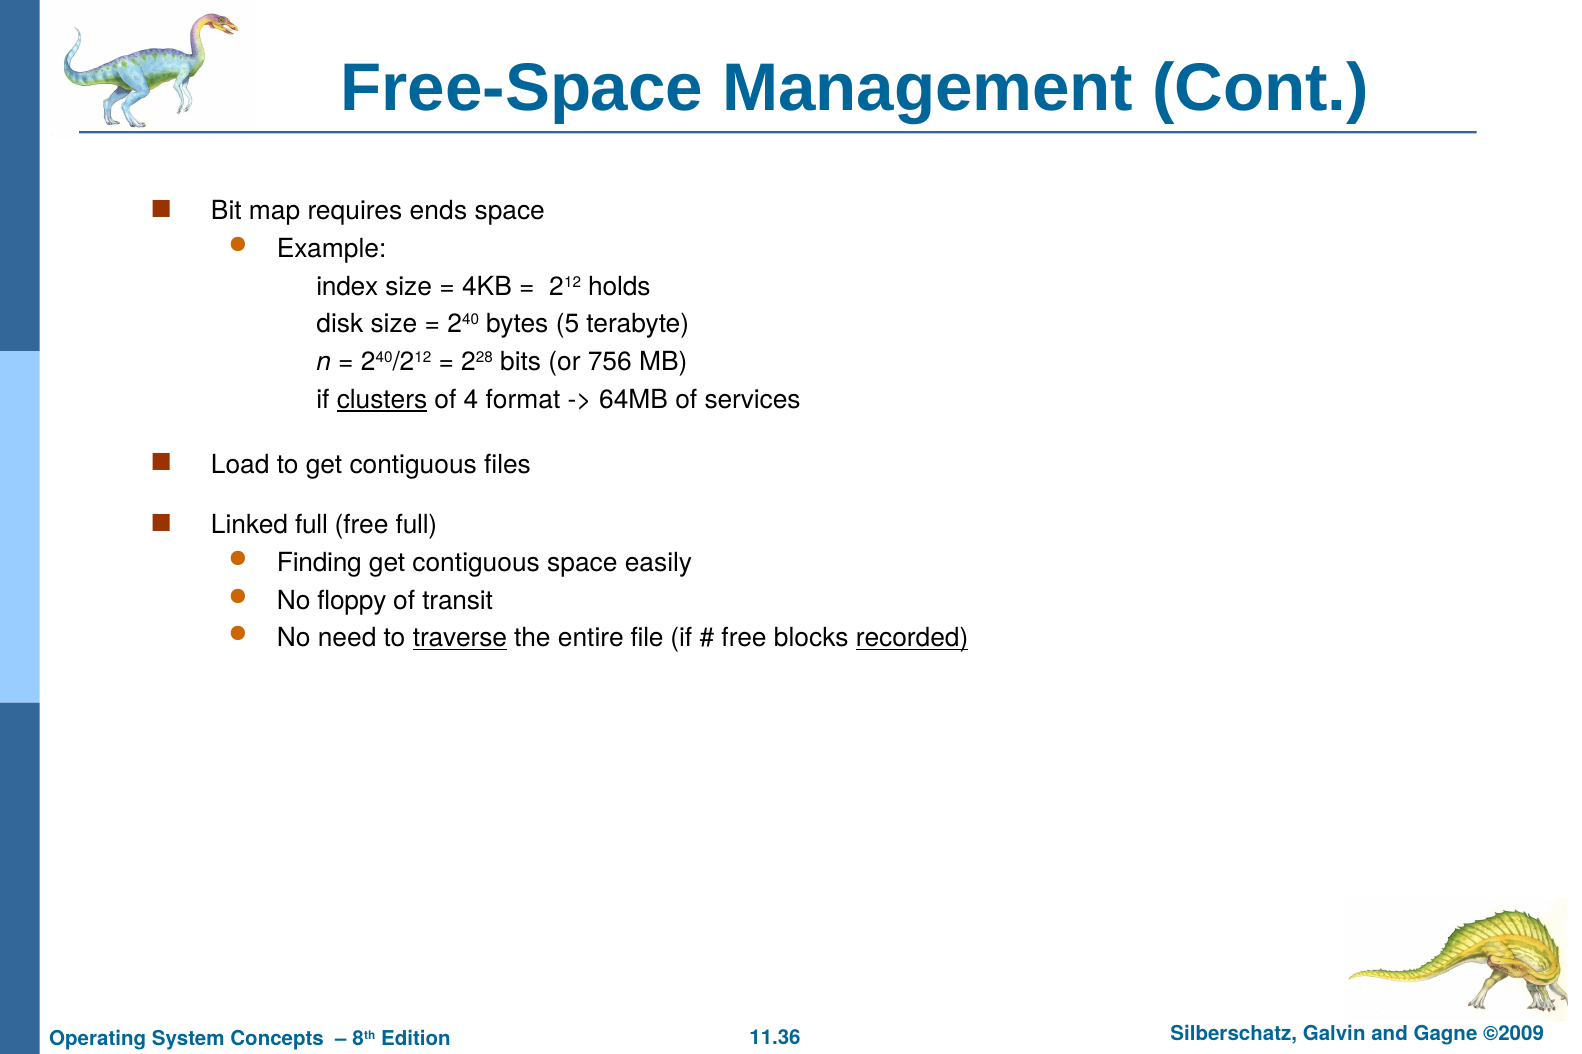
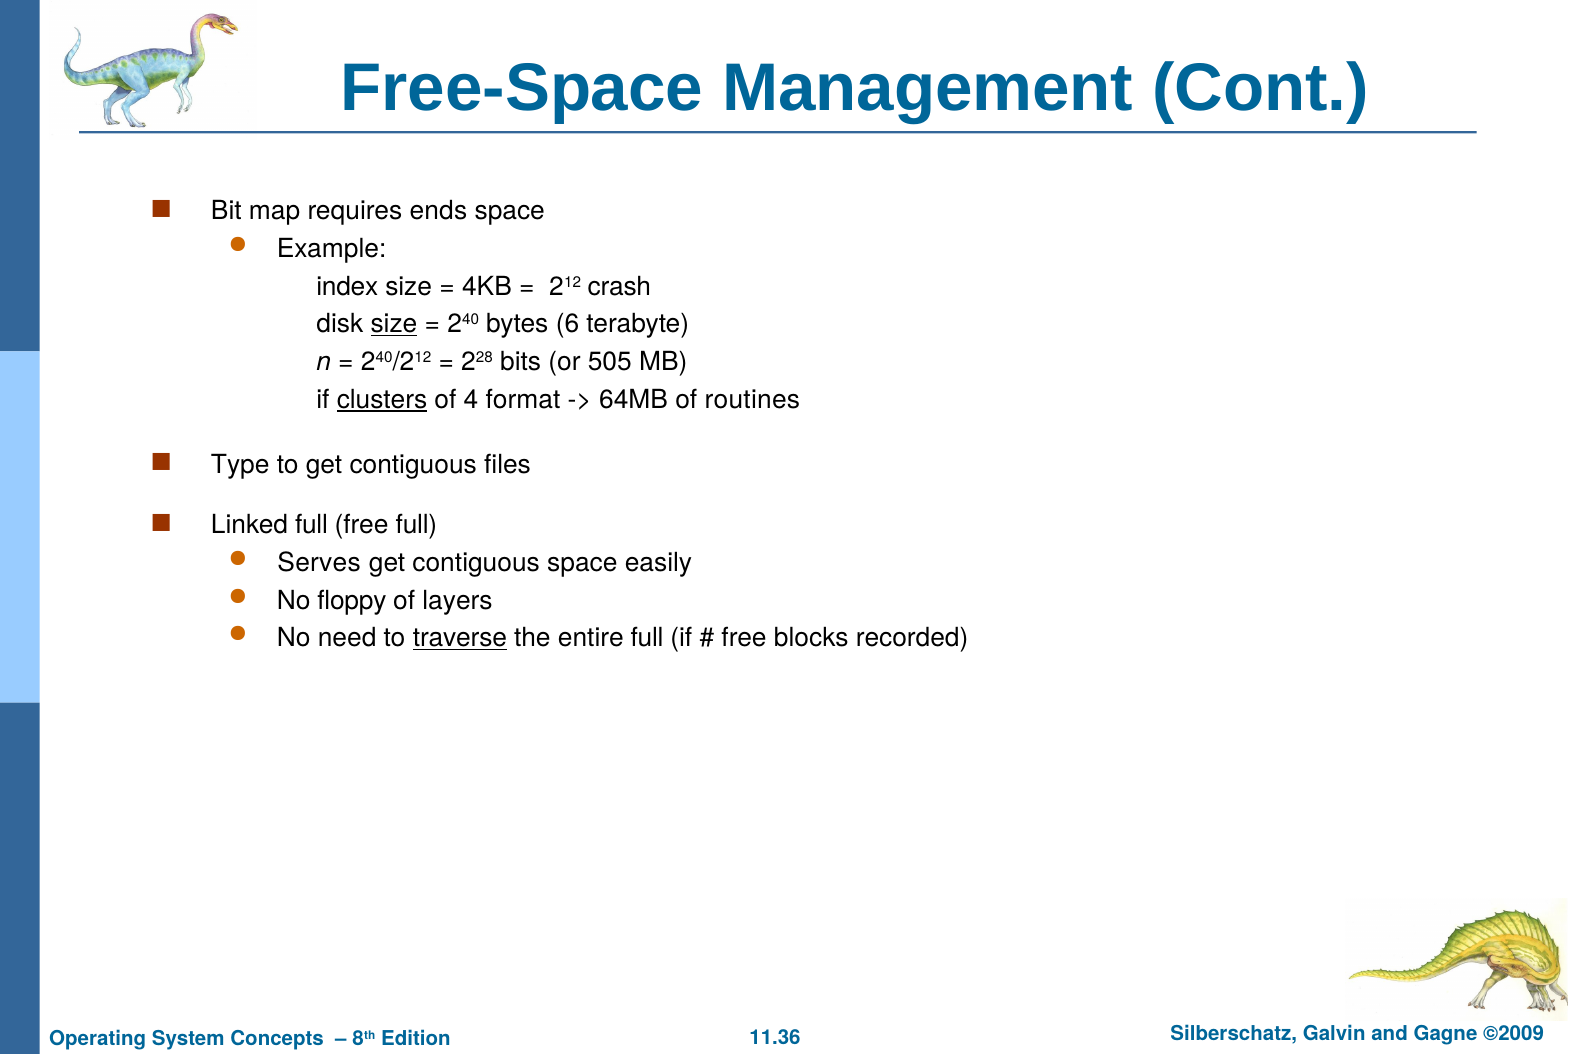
holds: holds -> crash (619, 287)
size underline: none -> present (394, 324)
5: 5 -> 6 (567, 324)
756: 756 -> 505 (610, 362)
services: services -> routines (752, 400)
Load: Load -> Type (240, 465)
Finding: Finding -> Serves (319, 563)
transit: transit -> layers (457, 601)
entire file: file -> full (647, 639)
recorded underline: present -> none (912, 639)
